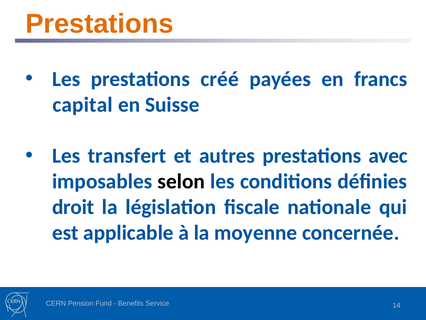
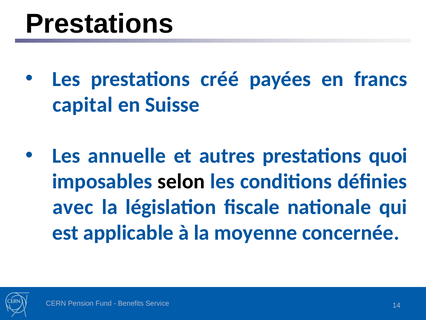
Prestations colour: orange -> black (99, 24)
transfert: transfert -> annuelle (127, 156)
avec: avec -> quoi (388, 156)
droit: droit -> avec (73, 207)
